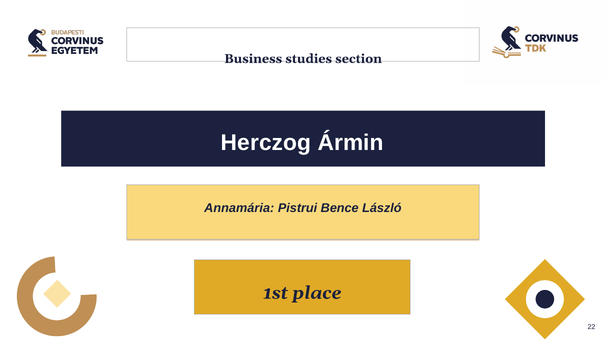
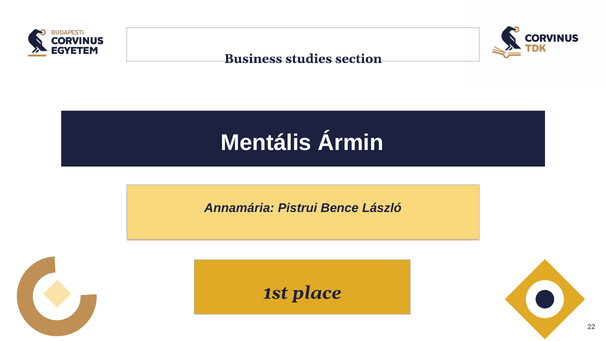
Herczog: Herczog -> Mentális (266, 142)
